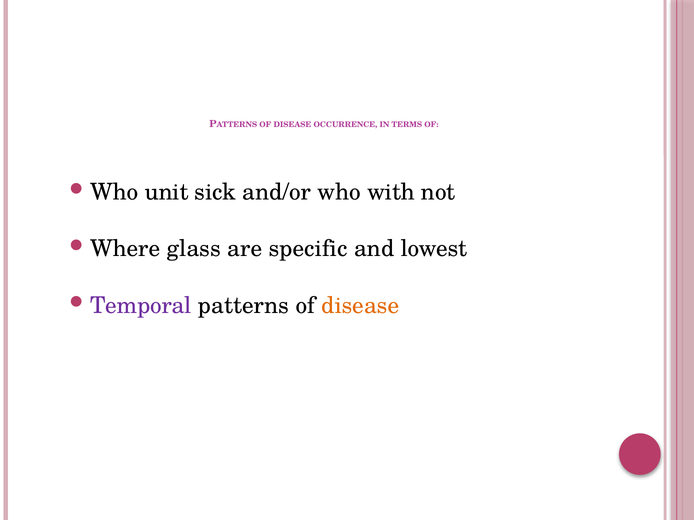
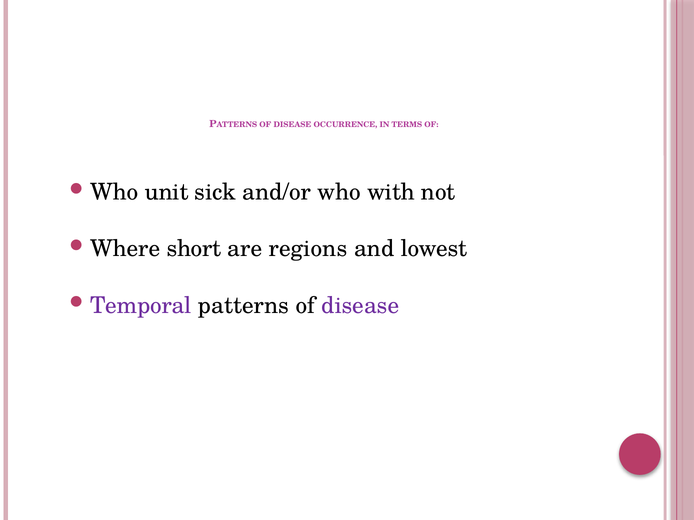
glass: glass -> short (194, 249)
specific: specific -> regions (308, 249)
disease colour: orange -> purple (360, 306)
